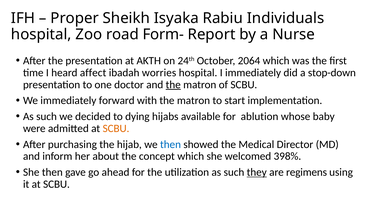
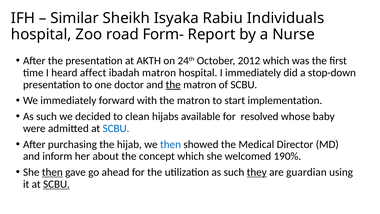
Proper: Proper -> Similar (75, 18)
2064: 2064 -> 2012 (249, 61)
ibadah worries: worries -> matron (159, 73)
dying: dying -> clean (137, 116)
ablution: ablution -> resolved (260, 116)
SCBU colour: orange -> blue (116, 128)
398%: 398% -> 190% (287, 156)
then underline: none -> present (52, 172)
regimens: regimens -> guardian (306, 172)
SCBU underline: none -> present (56, 184)
